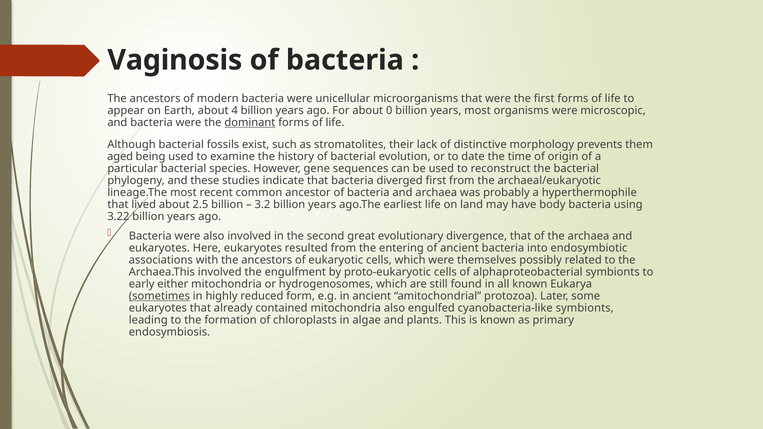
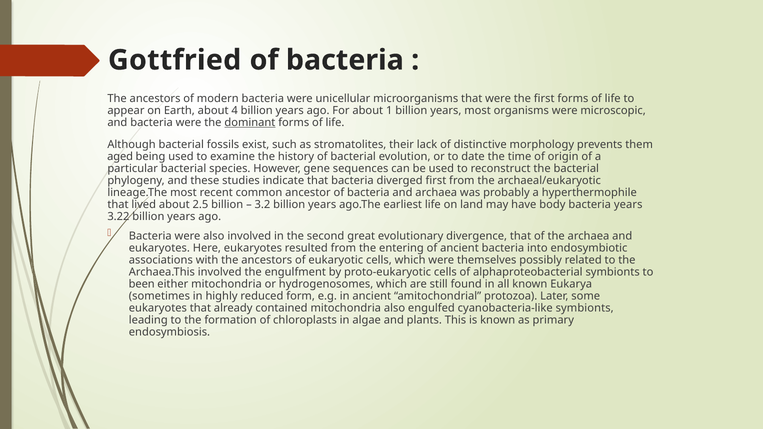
Vaginosis: Vaginosis -> Gottfried (175, 60)
0: 0 -> 1 (389, 110)
bacteria using: using -> years (628, 205)
early: early -> been (142, 284)
sometimes underline: present -> none (159, 296)
